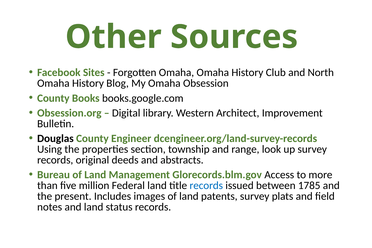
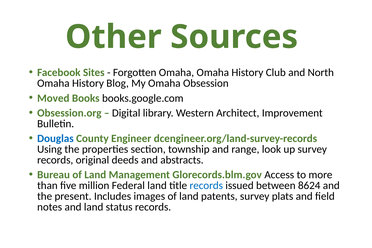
County: County -> Moved (53, 98)
Douglas colour: black -> blue (55, 139)
1785: 1785 -> 8624 (309, 186)
